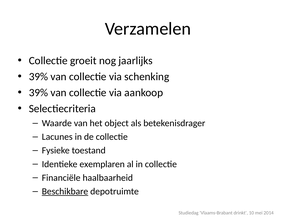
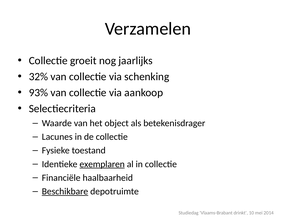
39%: 39% -> 32% (38, 77)
39%: 39% -> 93% (38, 93)
exemplaren underline: none -> present (102, 164)
